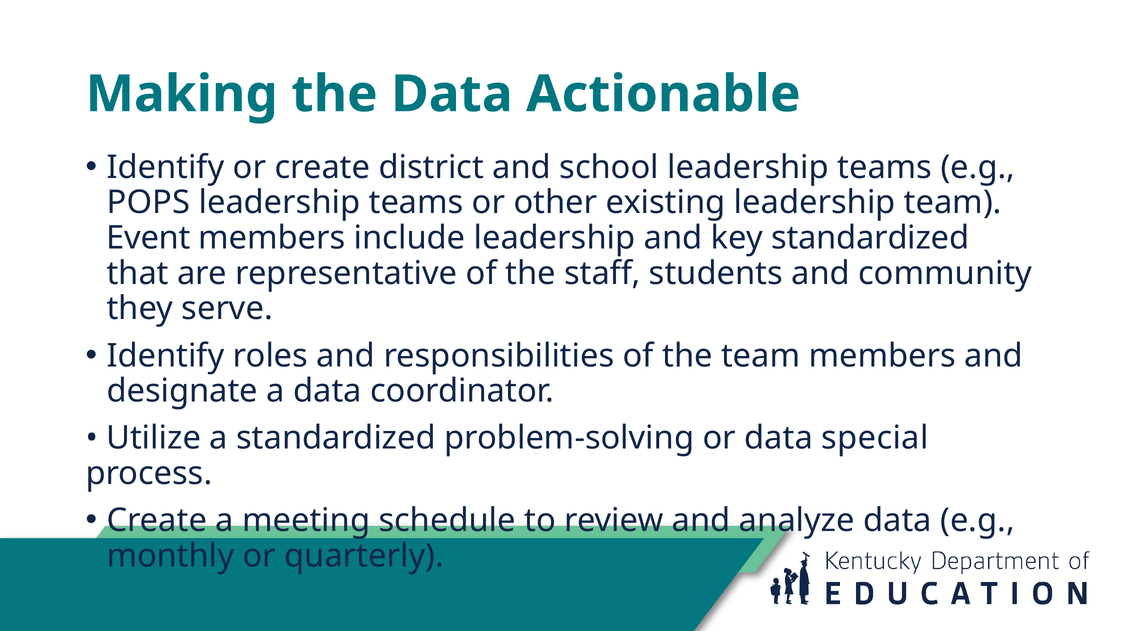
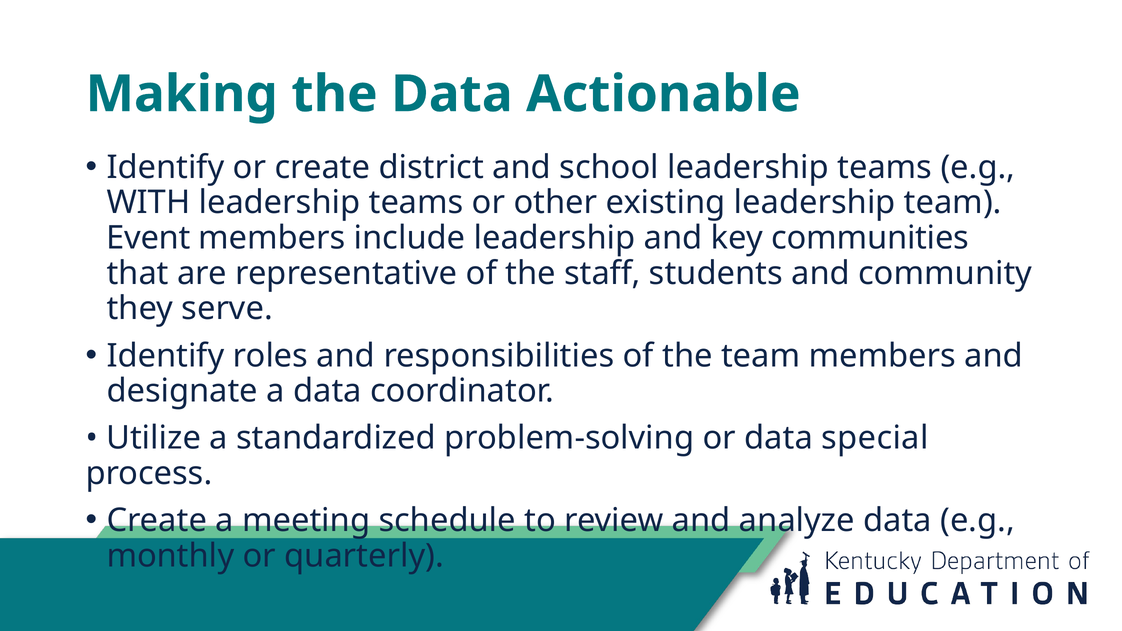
POPS: POPS -> WITH (148, 203)
key standardized: standardized -> communities (870, 238)
